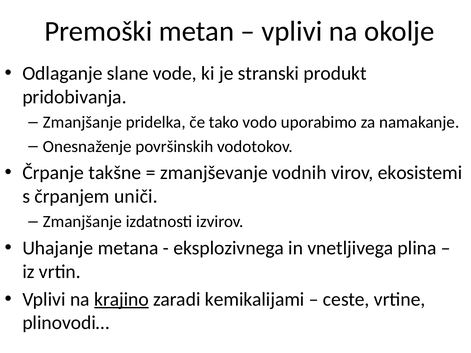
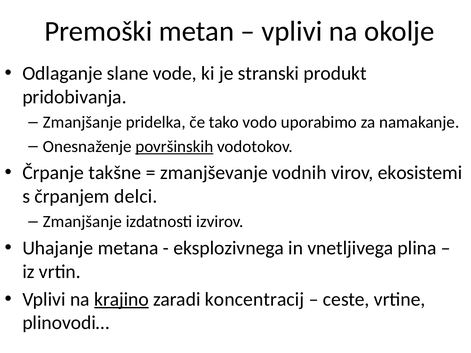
površinskih underline: none -> present (174, 147)
uniči: uniči -> delci (136, 196)
kemikalijami: kemikalijami -> koncentracij (255, 300)
